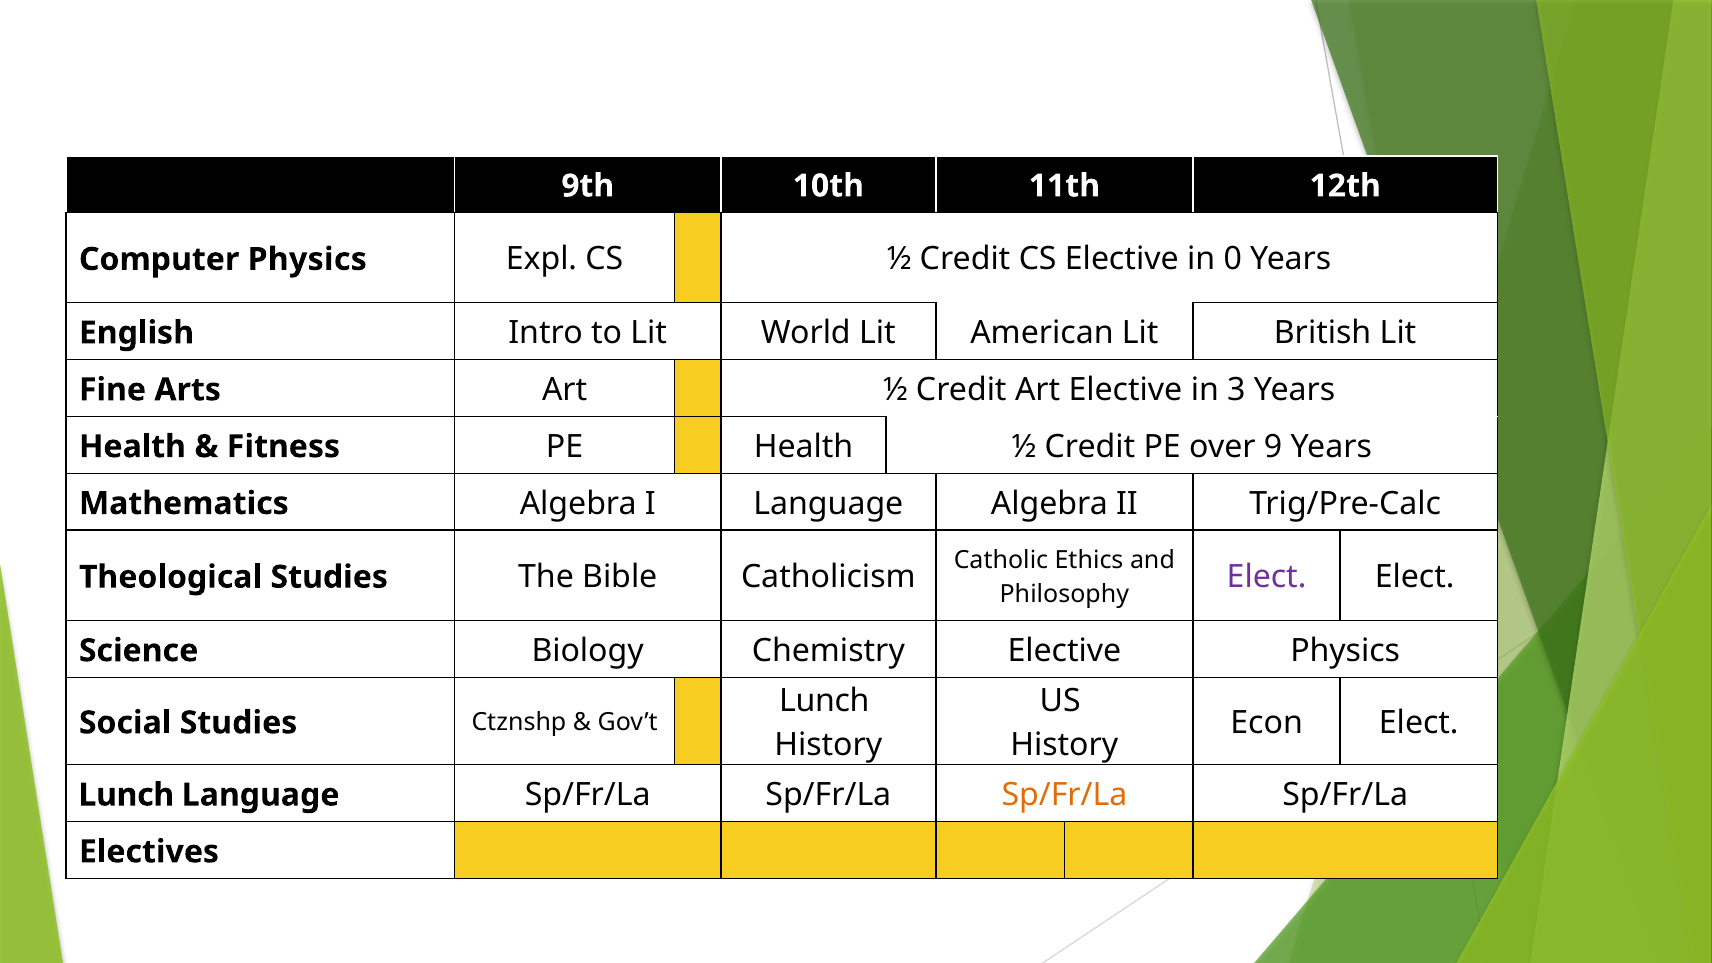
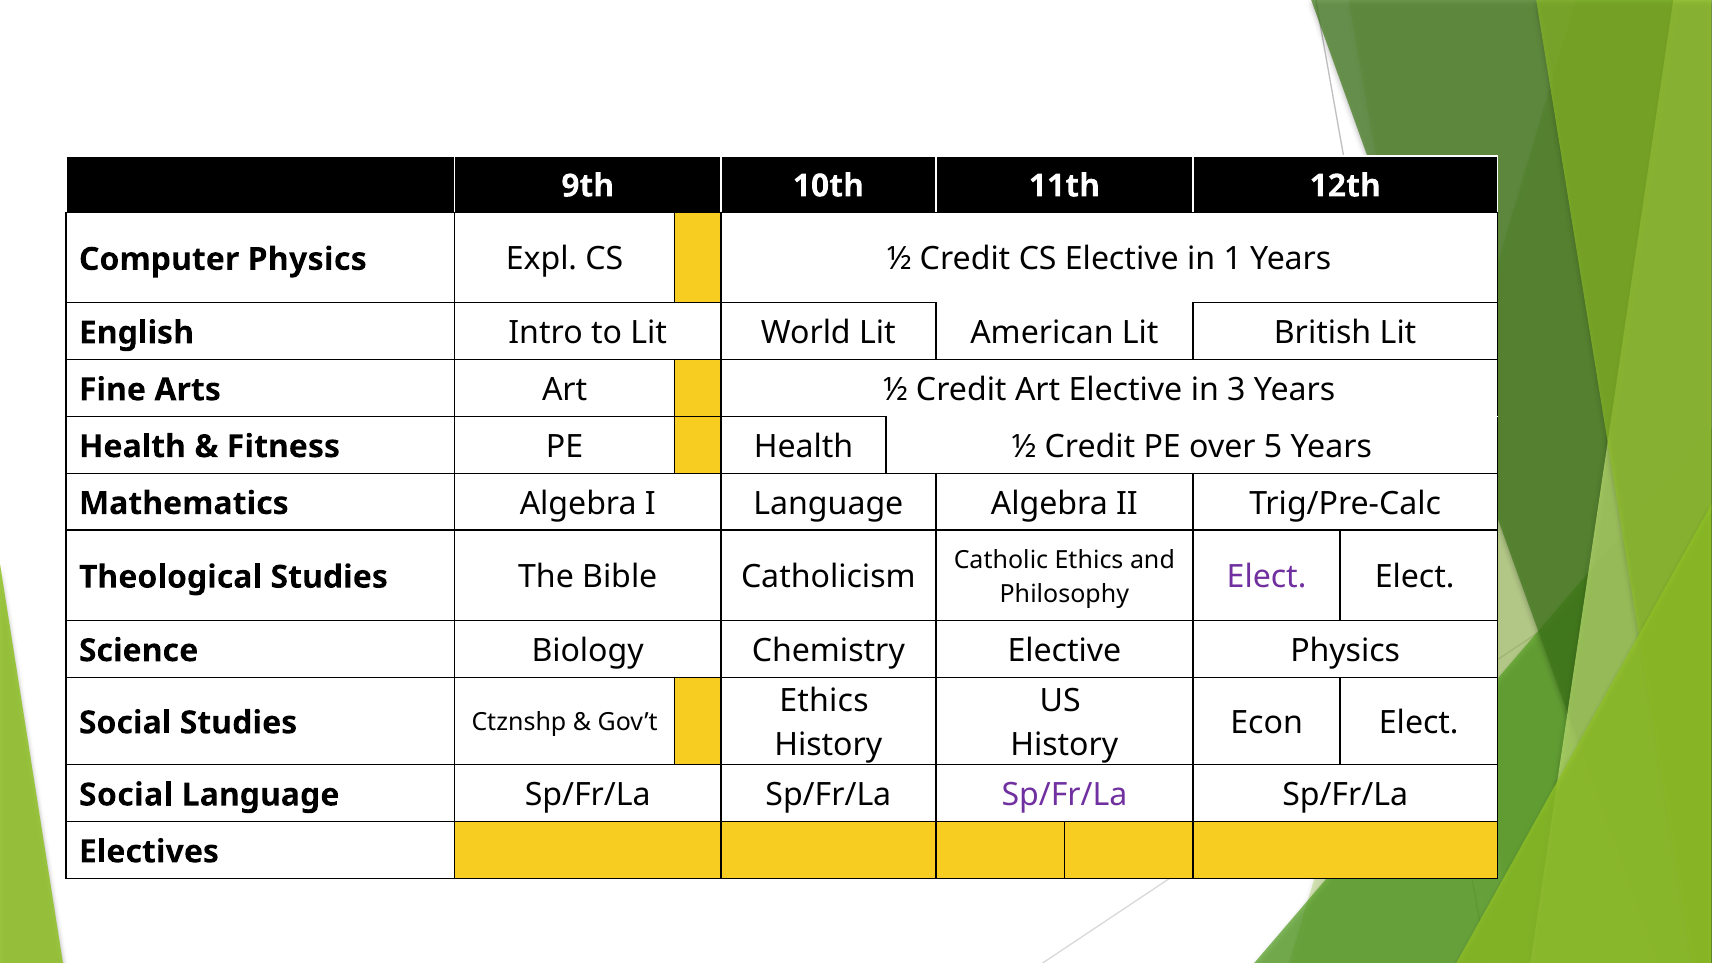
0: 0 -> 1 (1233, 259)
9: 9 -> 5 (1273, 447)
Lunch: Lunch -> Ethics (824, 701)
Lunch: Lunch -> Social (126, 795)
Sp/Fr/La colour: orange -> purple (1064, 795)
